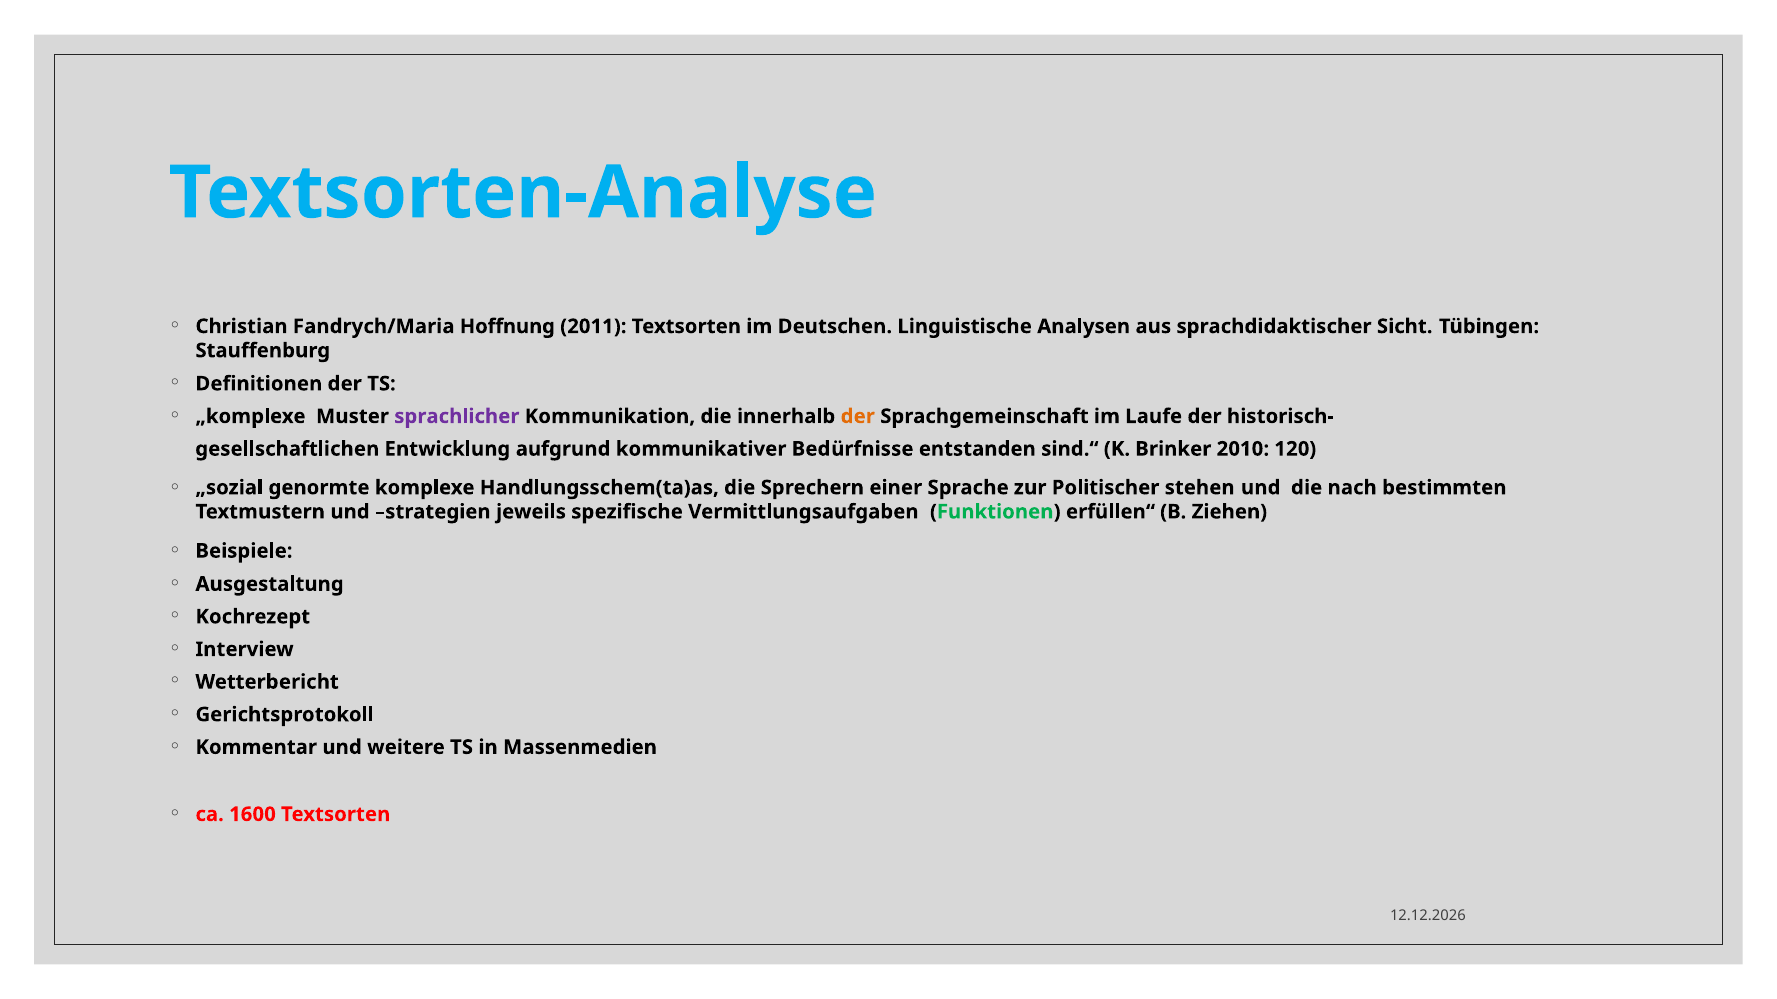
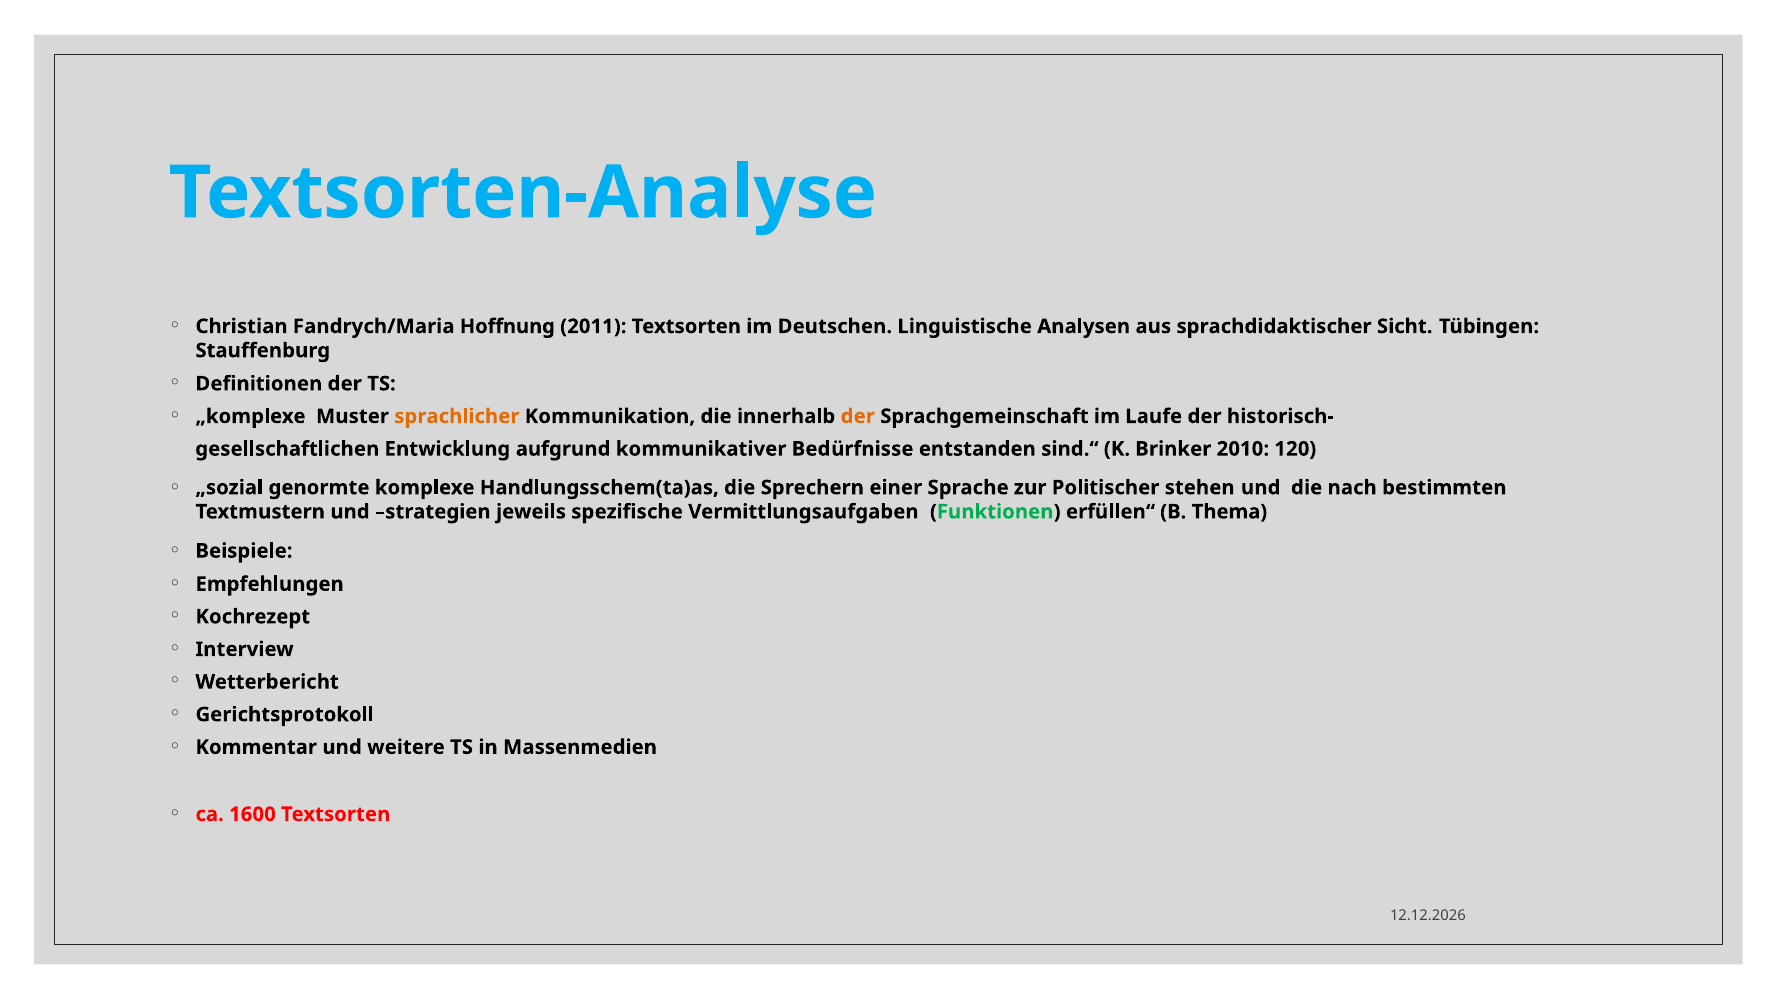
sprachlicher colour: purple -> orange (457, 417)
Ziehen: Ziehen -> Thema (1229, 512)
Ausgestaltung: Ausgestaltung -> Empfehlungen (270, 584)
